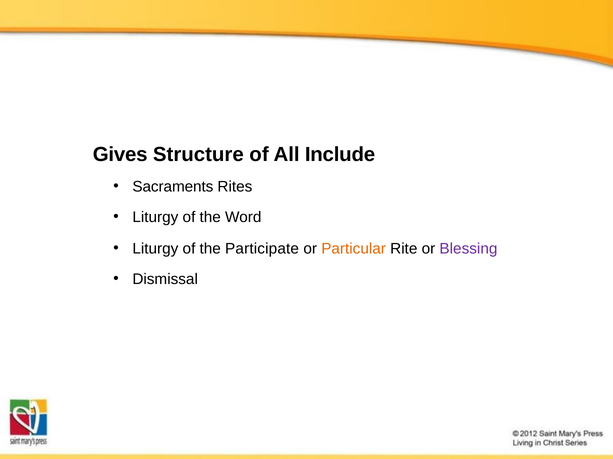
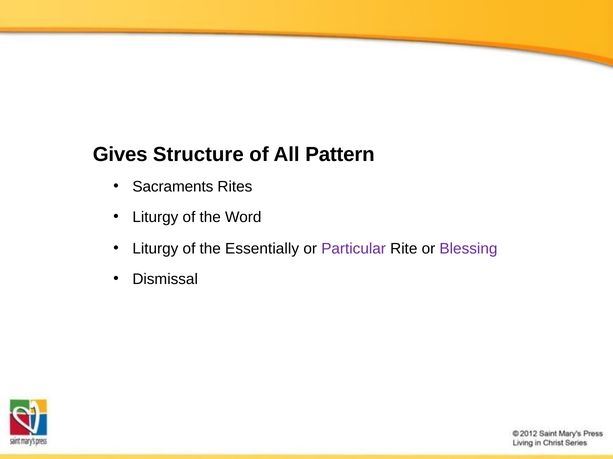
Include: Include -> Pattern (340, 155)
Participate: Participate -> Essentially (262, 249)
Particular colour: orange -> purple (354, 249)
